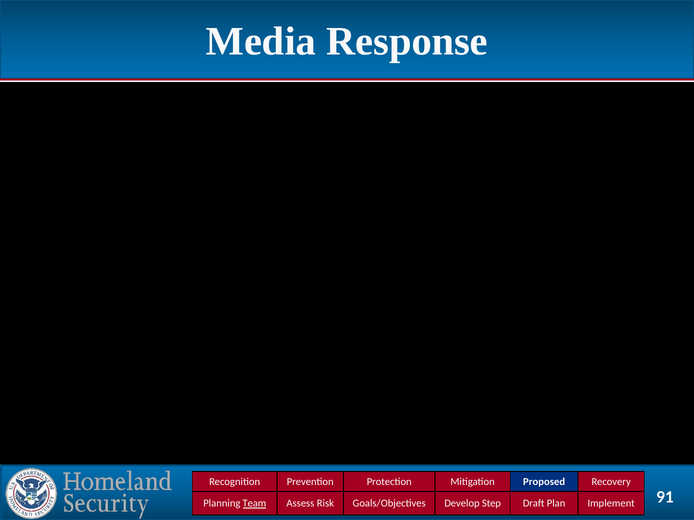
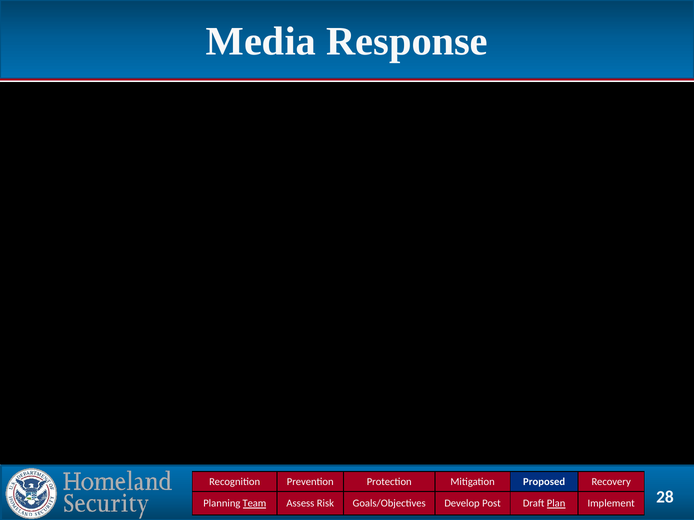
Step: Step -> Post (491, 504)
Plan underline: none -> present (556, 504)
91: 91 -> 28 (665, 497)
